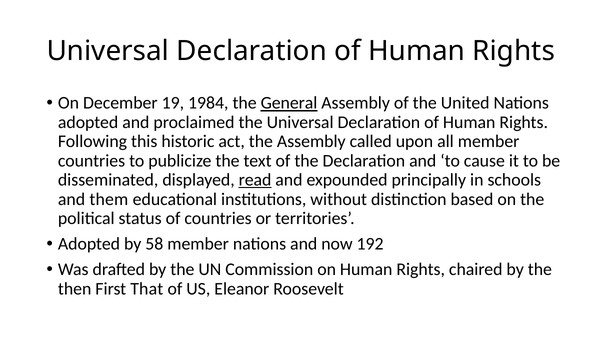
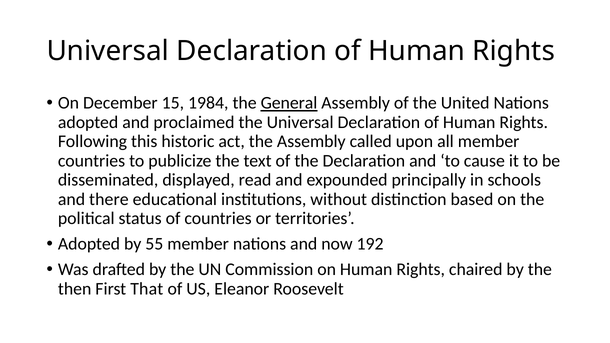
19: 19 -> 15 (173, 103)
read underline: present -> none (255, 180)
them: them -> there (109, 199)
58: 58 -> 55 (154, 244)
